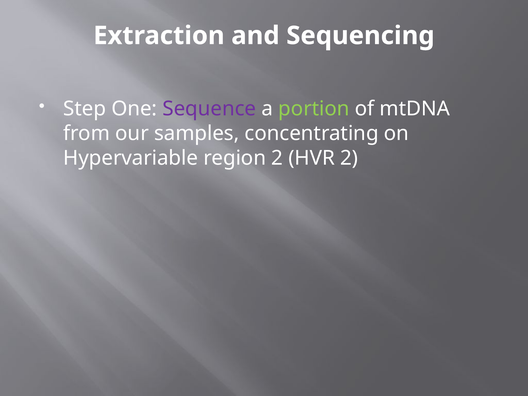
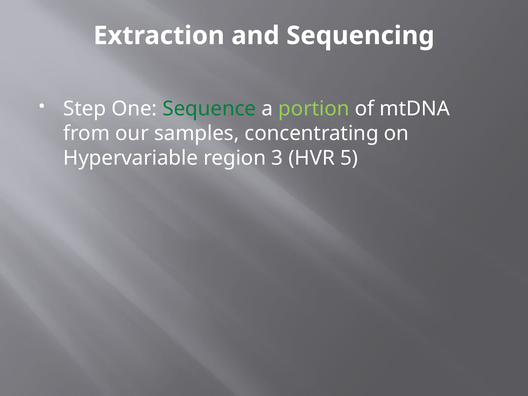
Sequence colour: purple -> green (209, 109)
region 2: 2 -> 3 (277, 158)
HVR 2: 2 -> 5 (349, 158)
